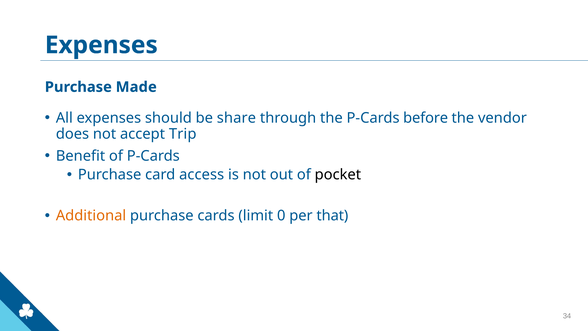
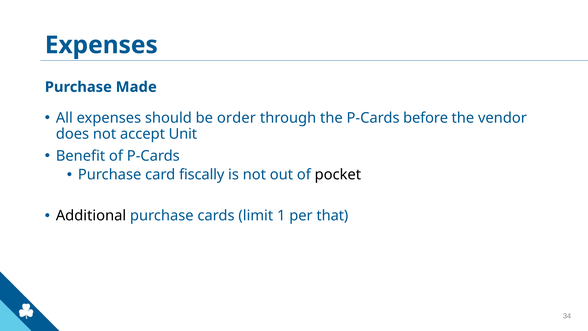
share: share -> order (236, 118)
Trip: Trip -> Unit (183, 134)
access: access -> fiscally (202, 175)
Additional colour: orange -> black (91, 216)
0: 0 -> 1 (281, 216)
